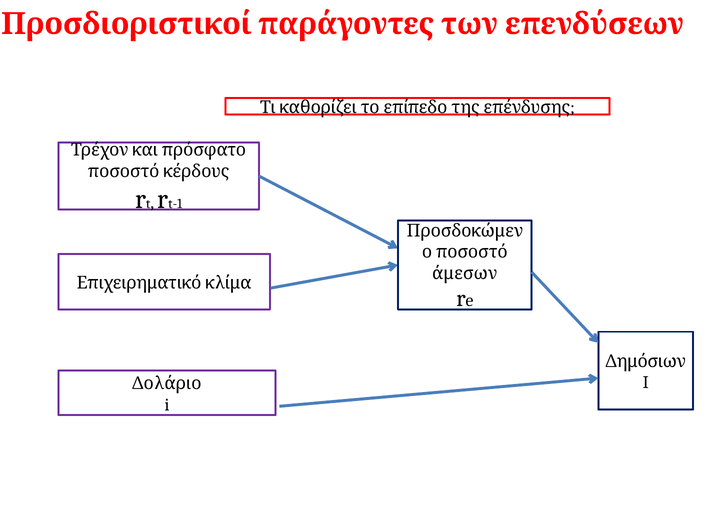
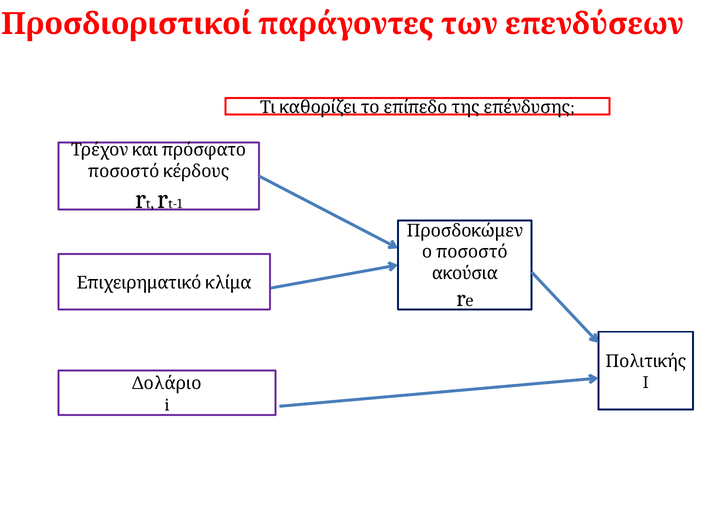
άμεσων: άμεσων -> ακούσια (465, 273)
Δημόσιων: Δημόσιων -> Πολιτικής (646, 362)
